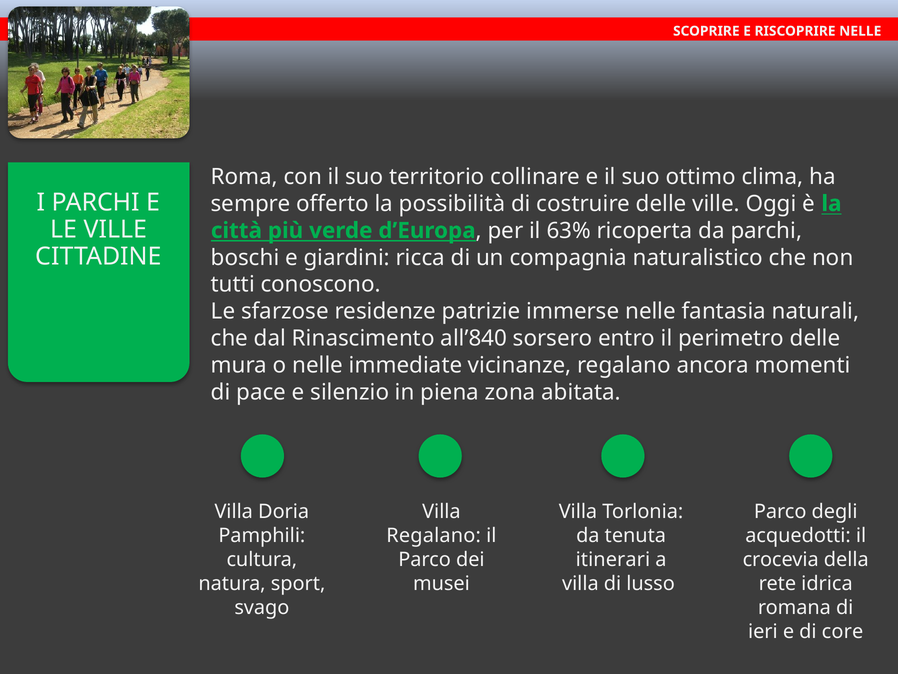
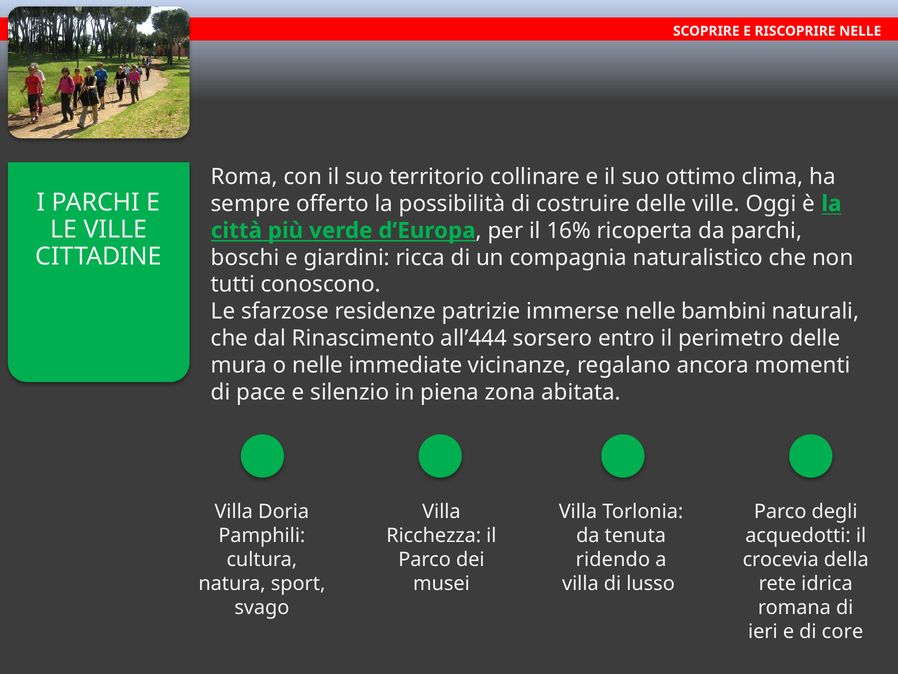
63%: 63% -> 16% (569, 230)
fantasia: fantasia -> bambini (724, 311)
all’840: all’840 -> all’444 (474, 338)
Regalano: Regalano -> Ricchezza (434, 535)
itinerari: itinerari -> ridendo (613, 559)
